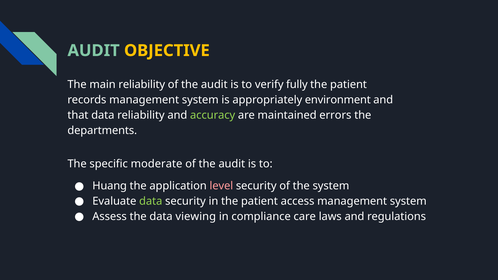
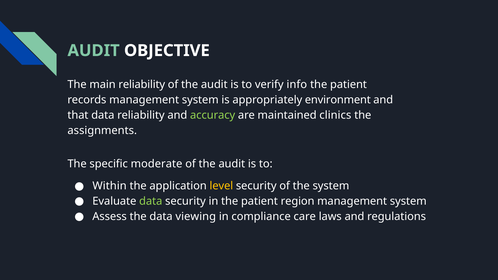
OBJECTIVE colour: yellow -> white (167, 51)
fully: fully -> info (297, 85)
errors: errors -> clinics (335, 115)
departments: departments -> assignments (102, 130)
Huang: Huang -> Within (110, 186)
level colour: pink -> yellow (221, 186)
access: access -> region (298, 201)
